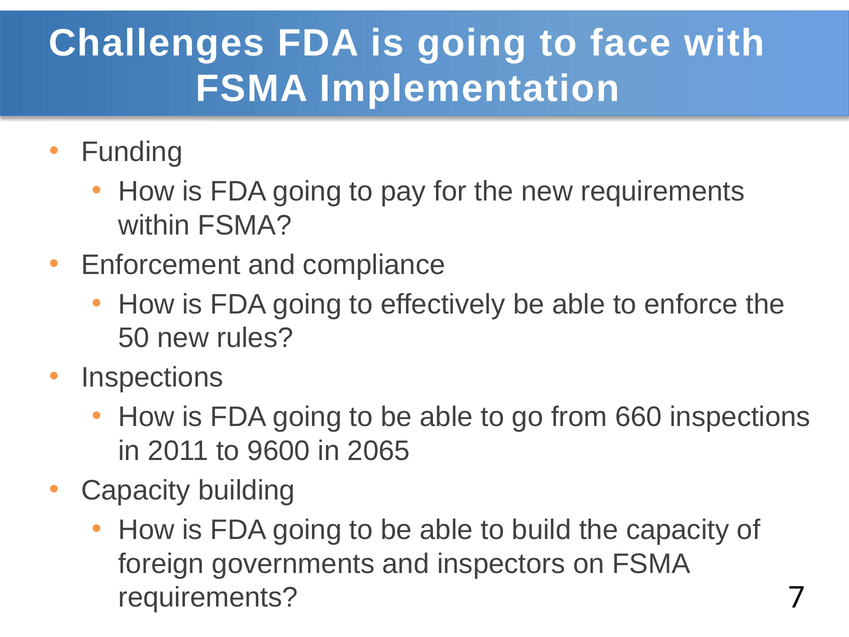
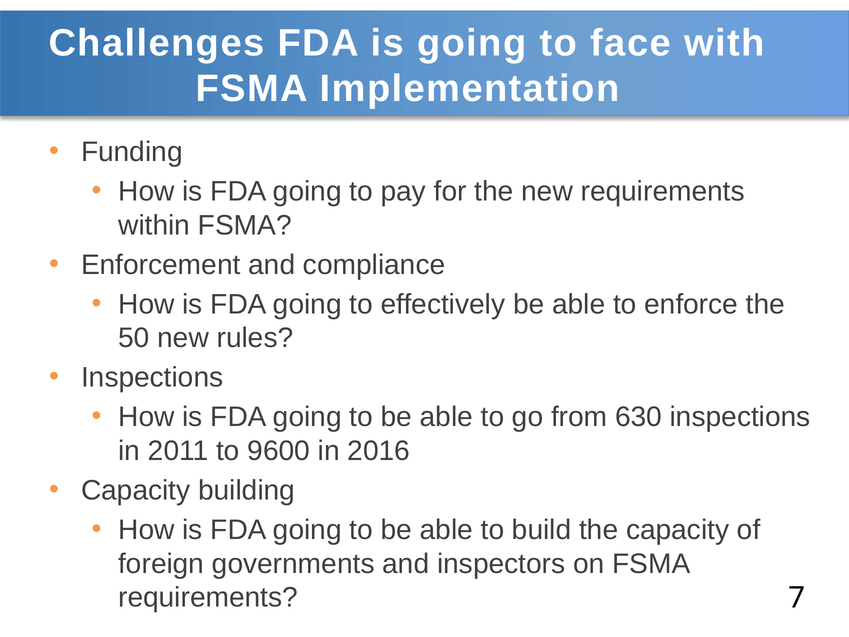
660: 660 -> 630 (639, 417)
2065: 2065 -> 2016 (379, 451)
